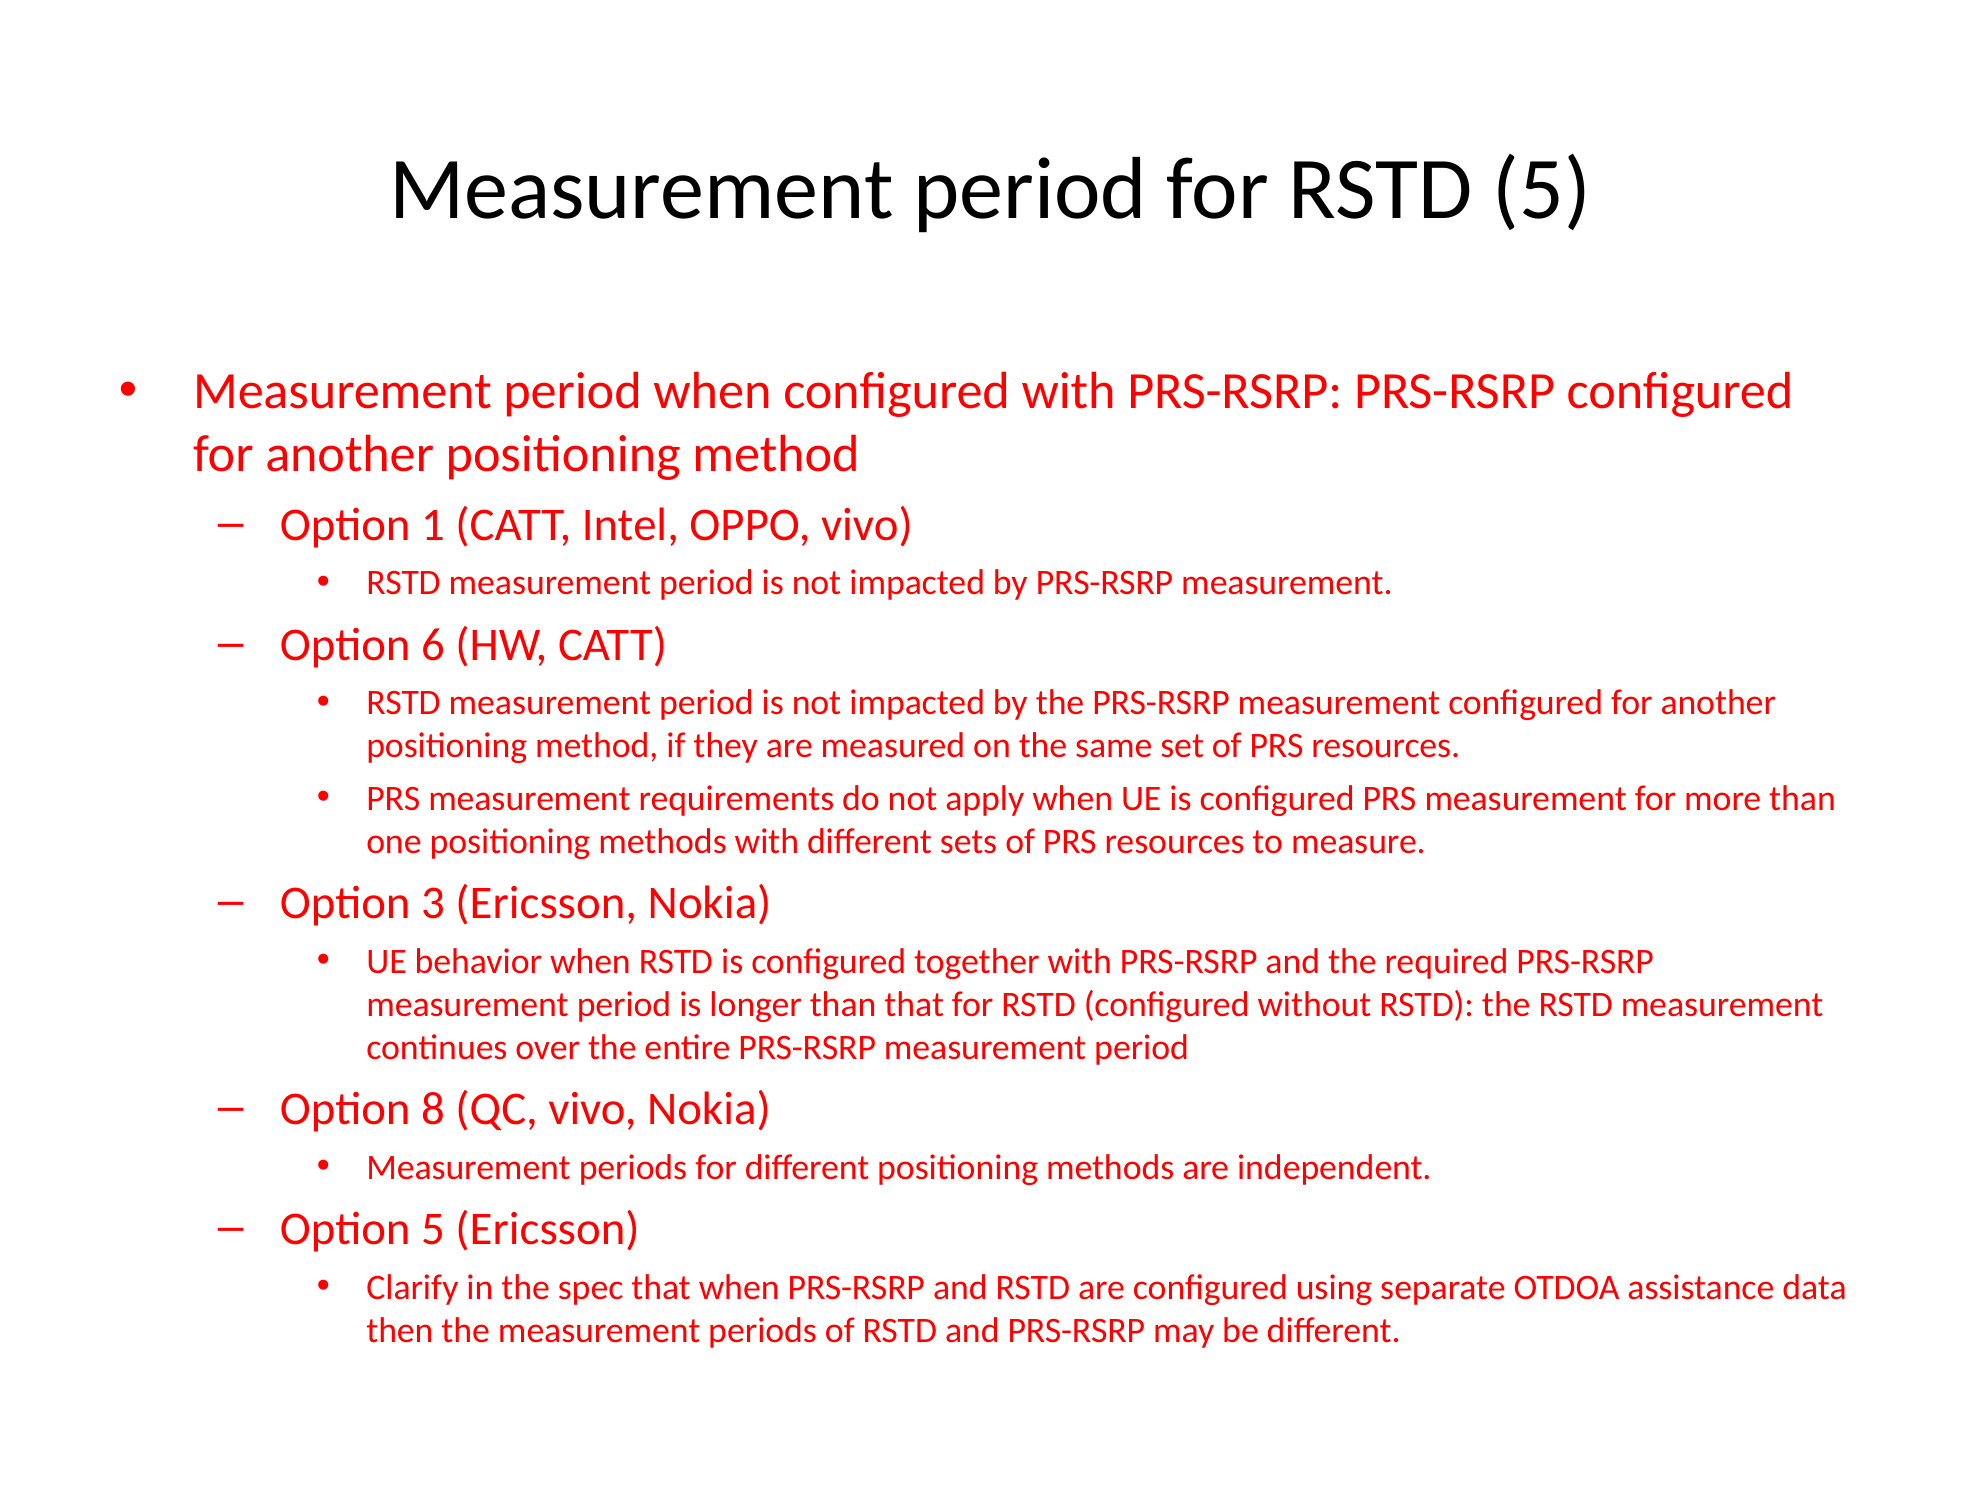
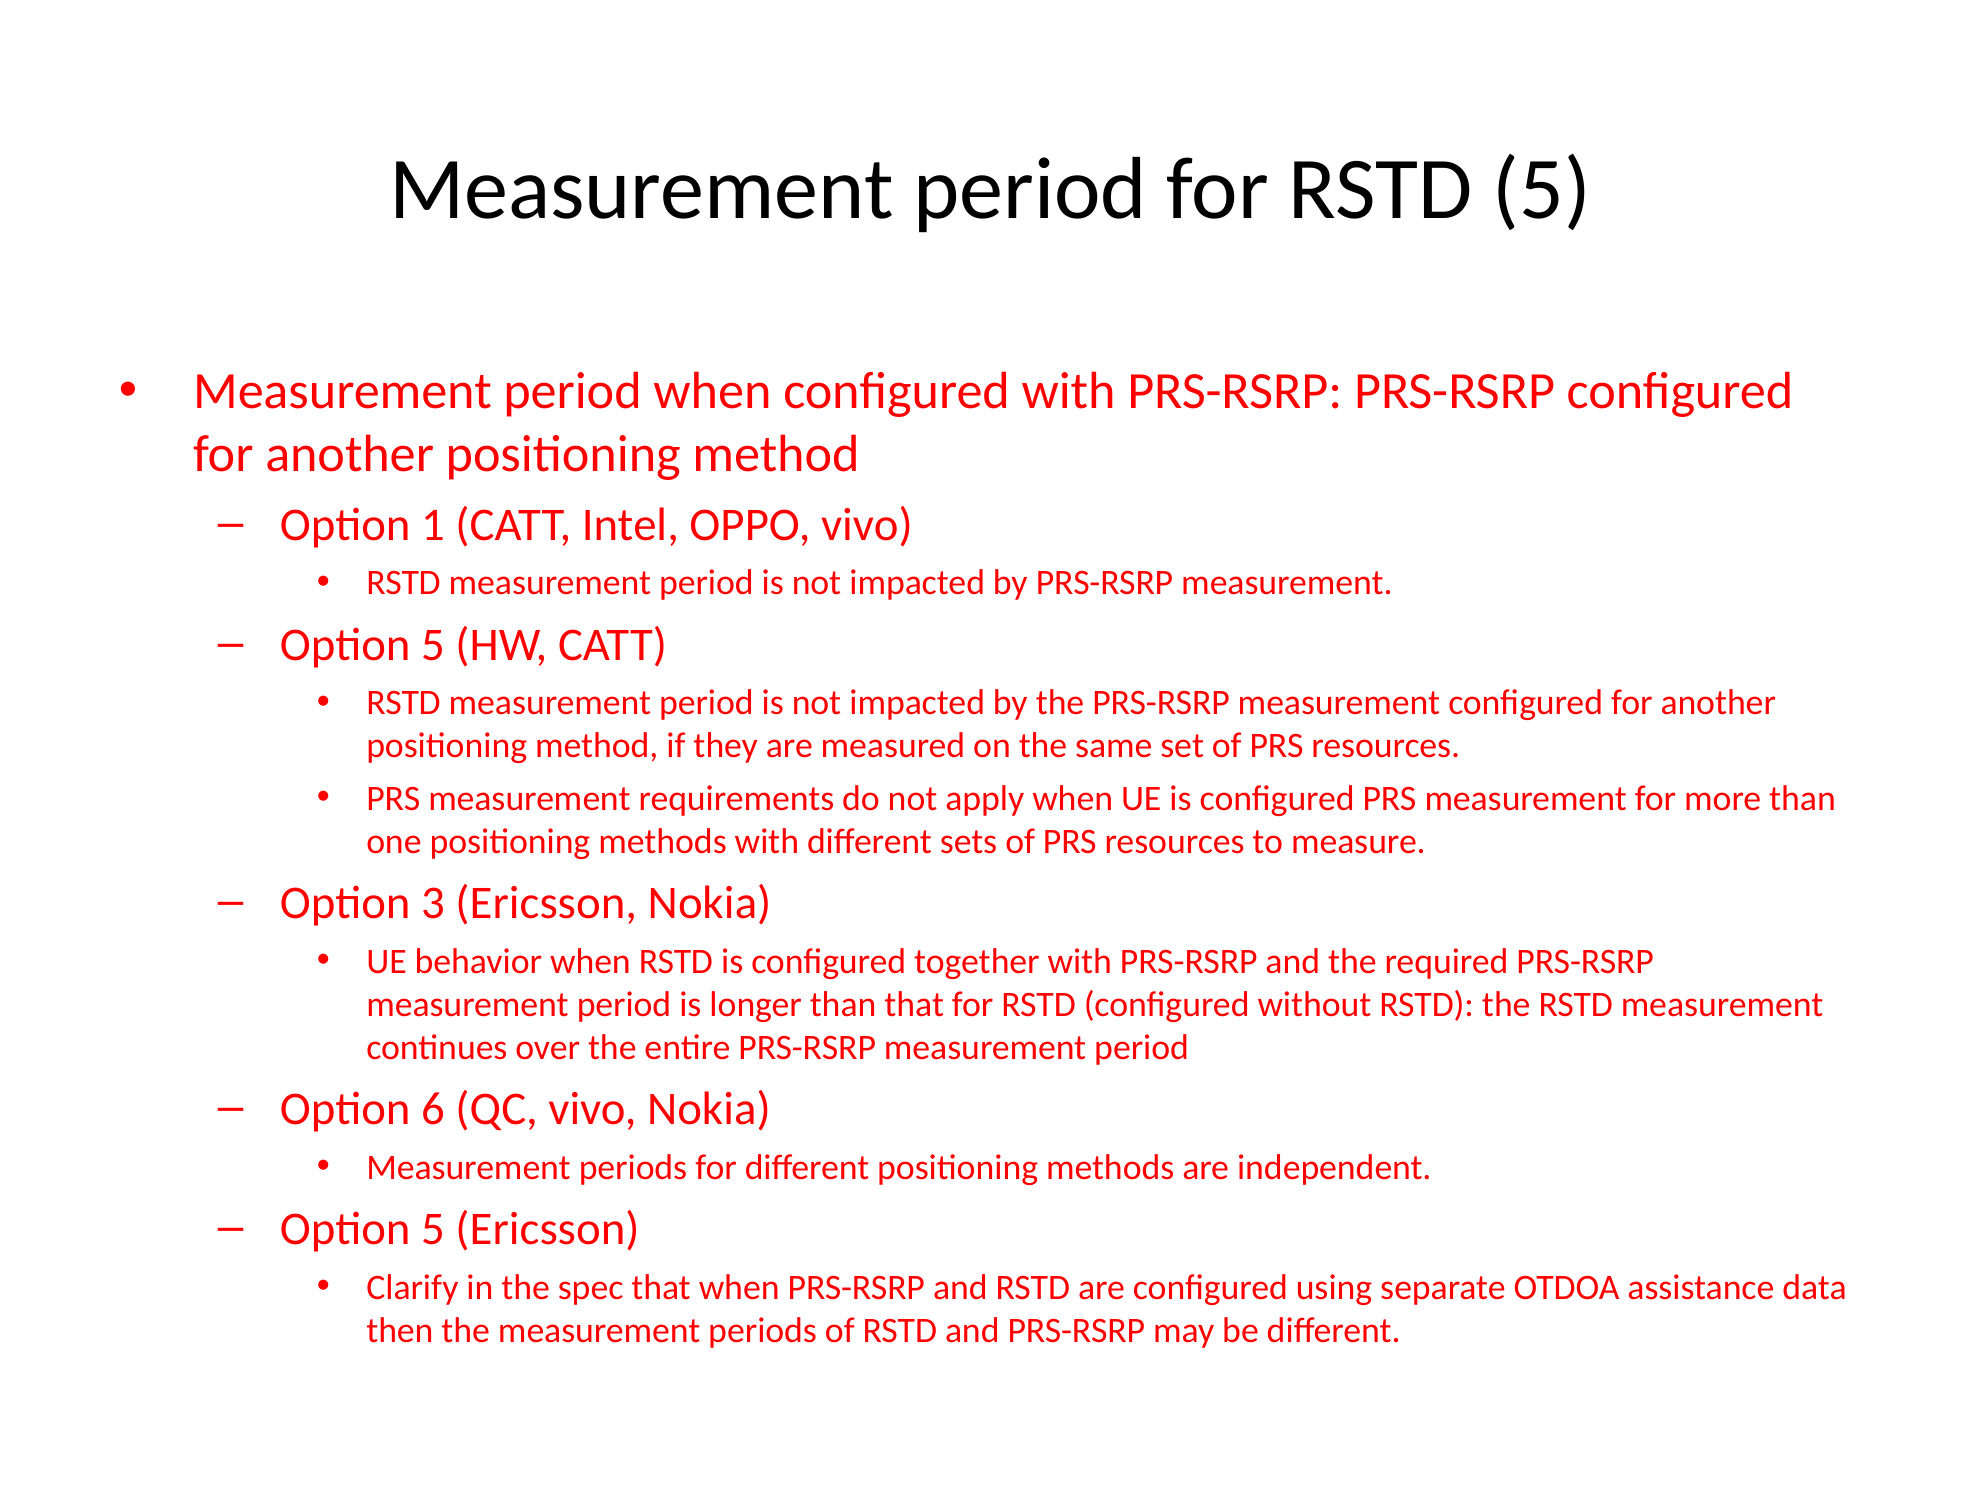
6: 6 -> 5 (433, 645)
8: 8 -> 6 (433, 1109)
